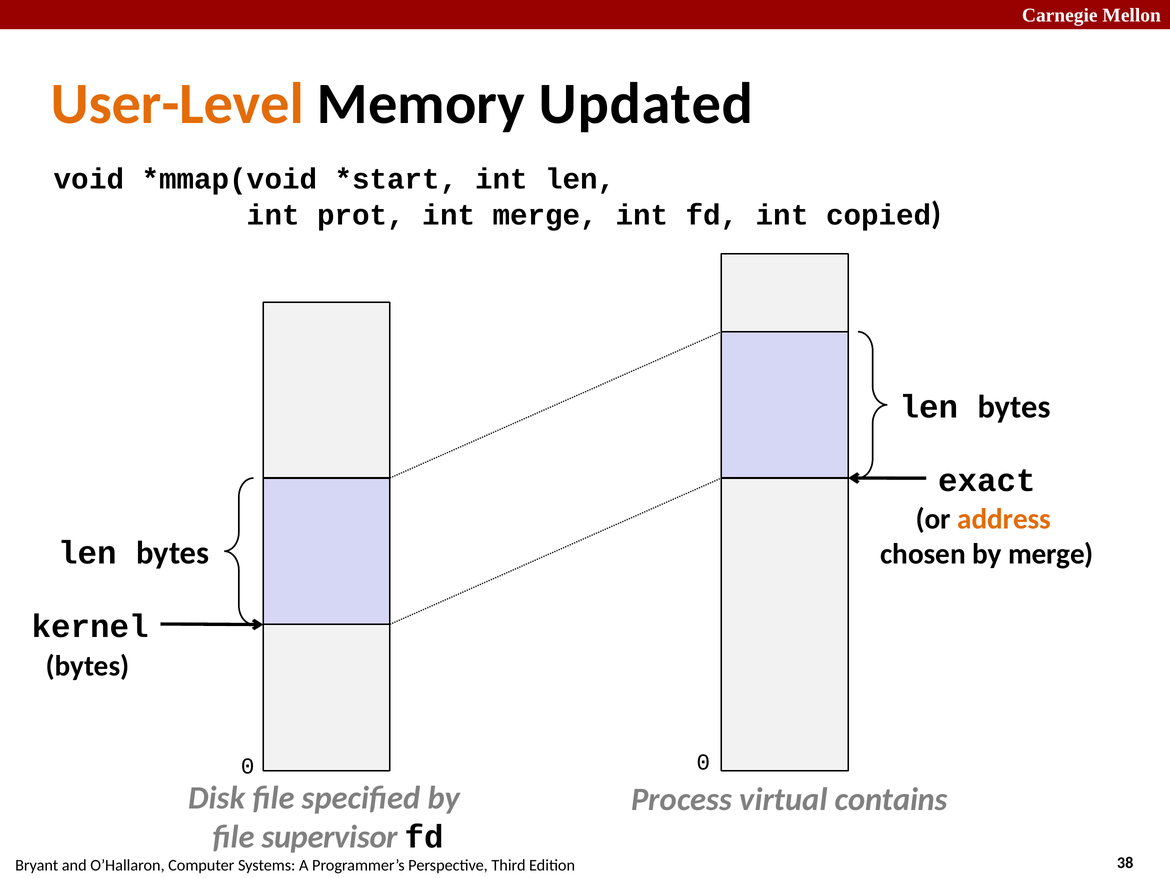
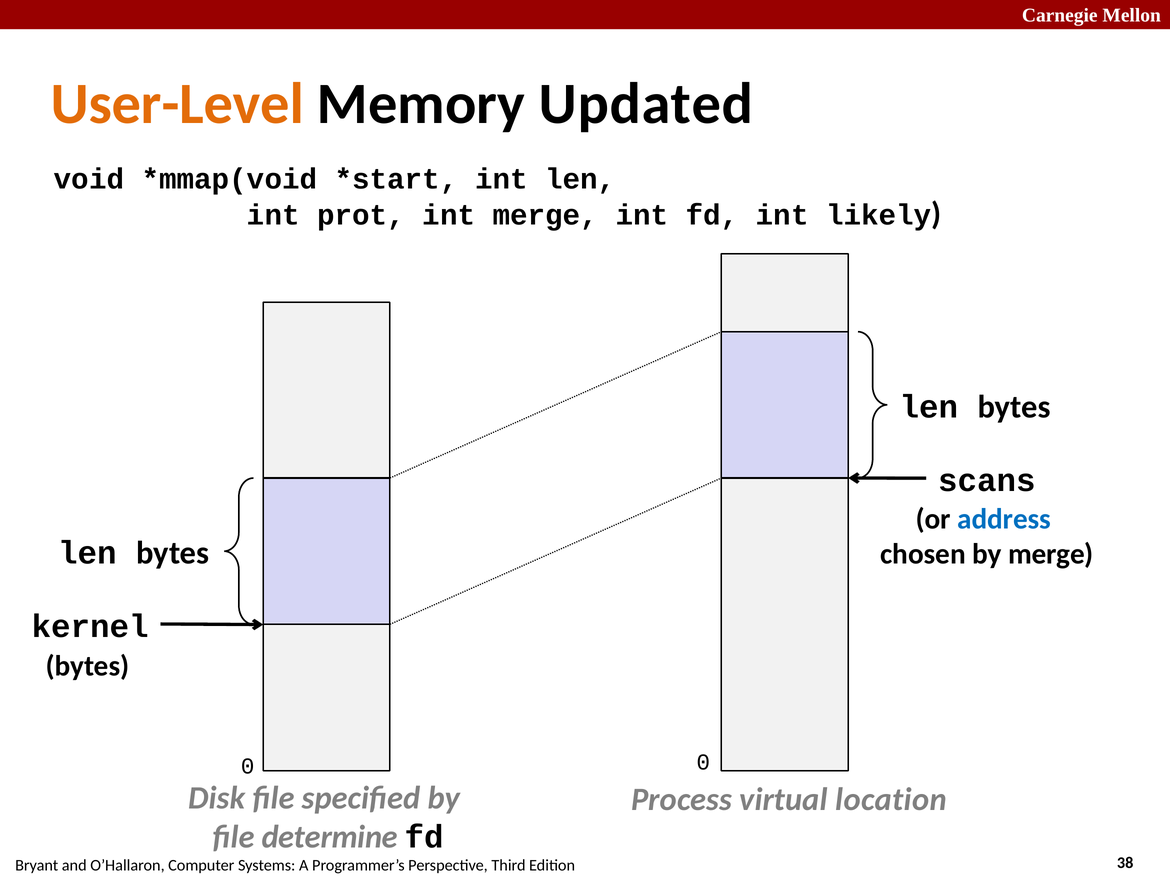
copied: copied -> likely (879, 215)
exact: exact -> scans (987, 480)
address colour: orange -> blue (1004, 519)
contains: contains -> location (891, 799)
supervisor: supervisor -> determine (330, 837)
